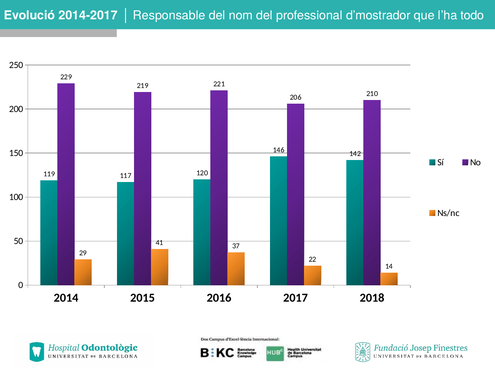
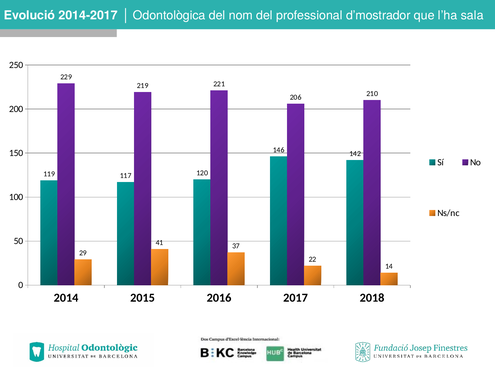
Responsable: Responsable -> Odontològica (169, 15)
todo: todo -> sala (472, 15)
